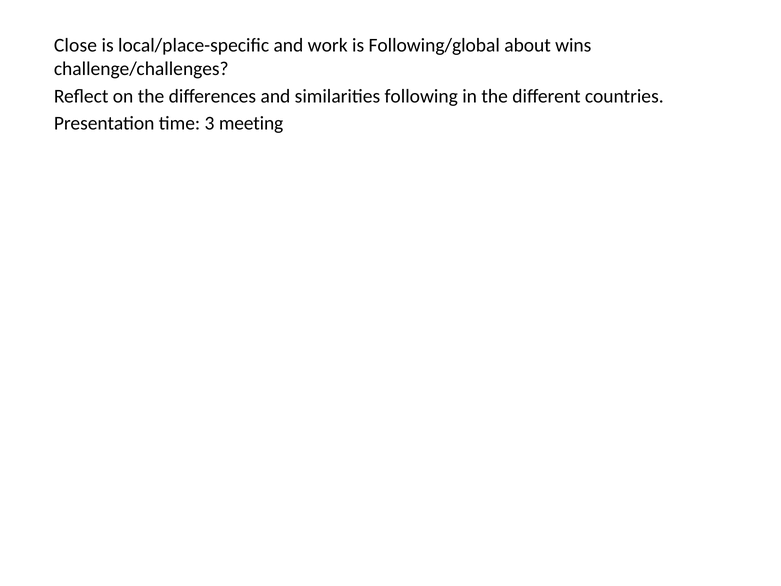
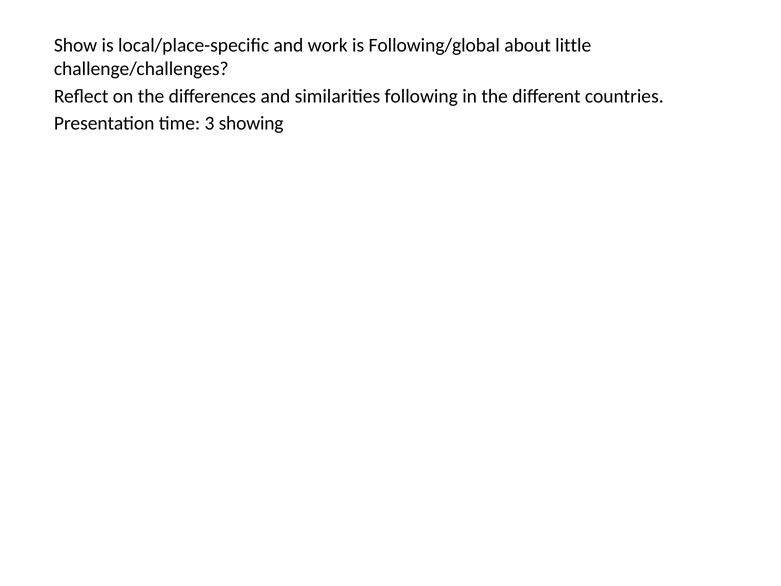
Close: Close -> Show (76, 45)
wins: wins -> little (573, 45)
meeting: meeting -> showing (251, 123)
